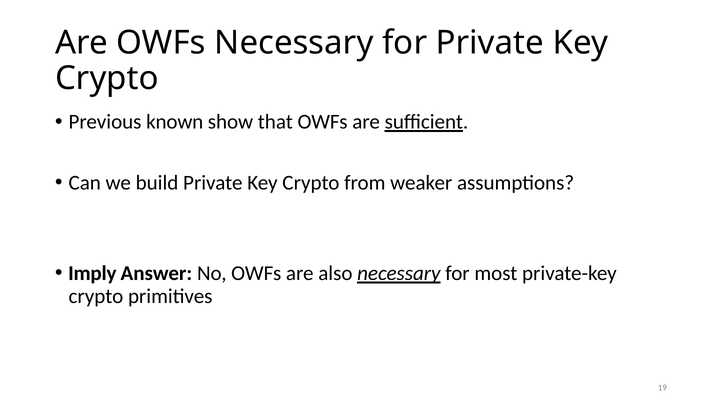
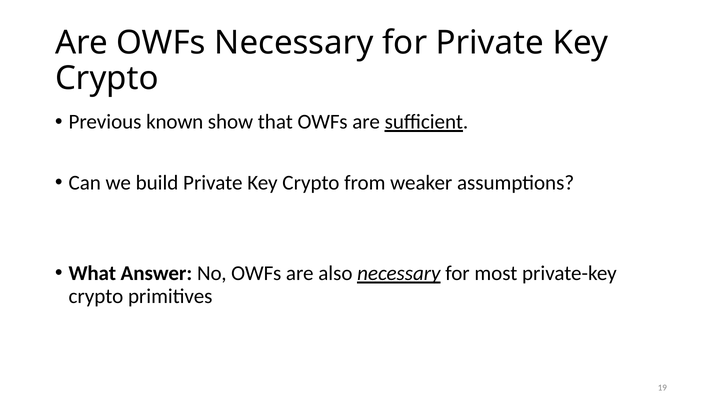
Imply: Imply -> What (92, 273)
